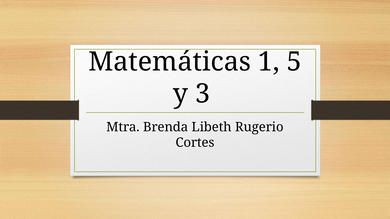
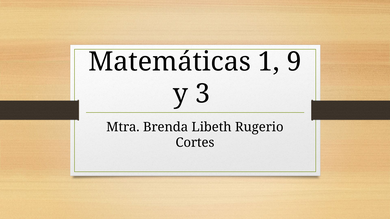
5: 5 -> 9 (294, 62)
